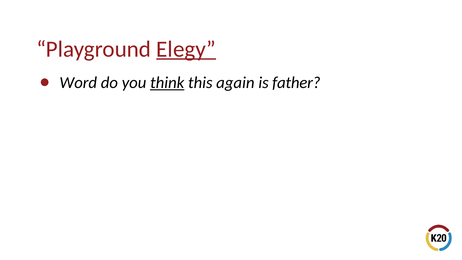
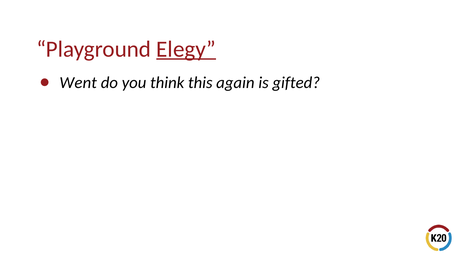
Word: Word -> Went (78, 83)
think underline: present -> none (167, 83)
father: father -> gifted (296, 83)
